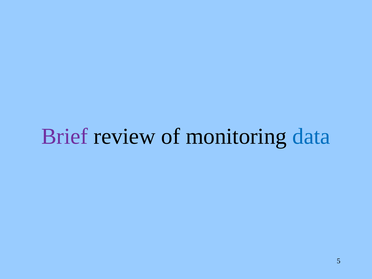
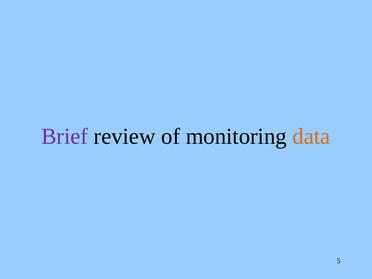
data colour: blue -> orange (311, 136)
